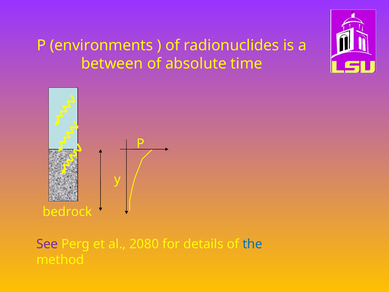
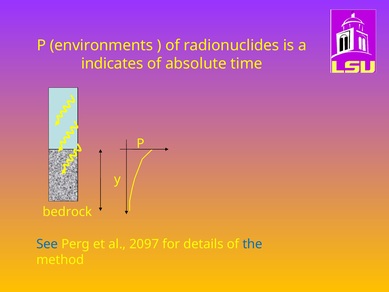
between: between -> indicates (112, 64)
See colour: purple -> blue (47, 244)
2080: 2080 -> 2097 (144, 244)
